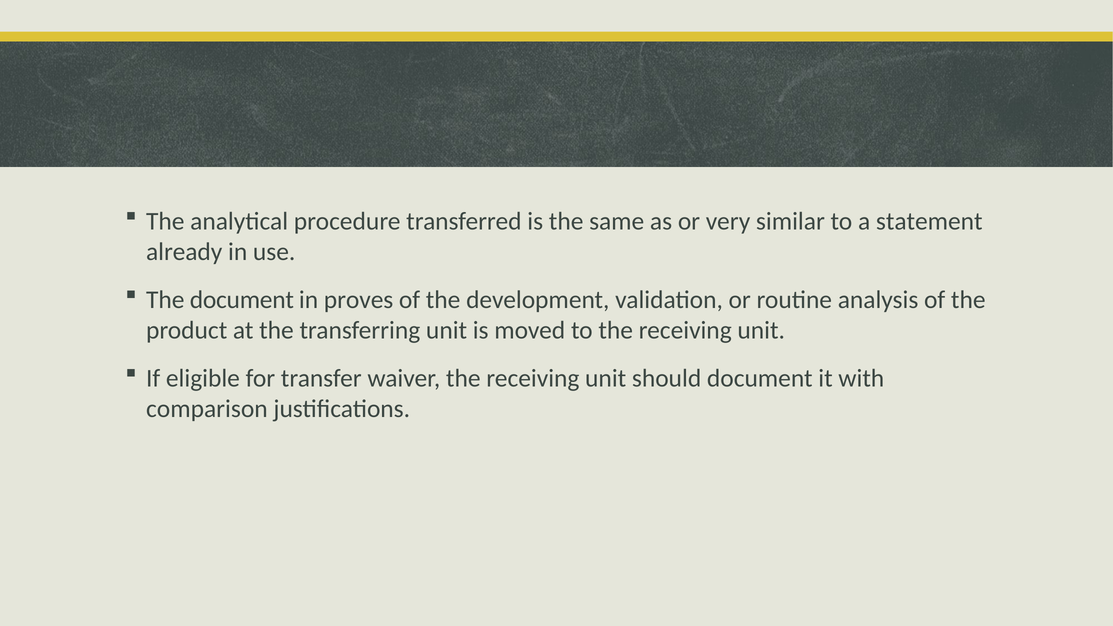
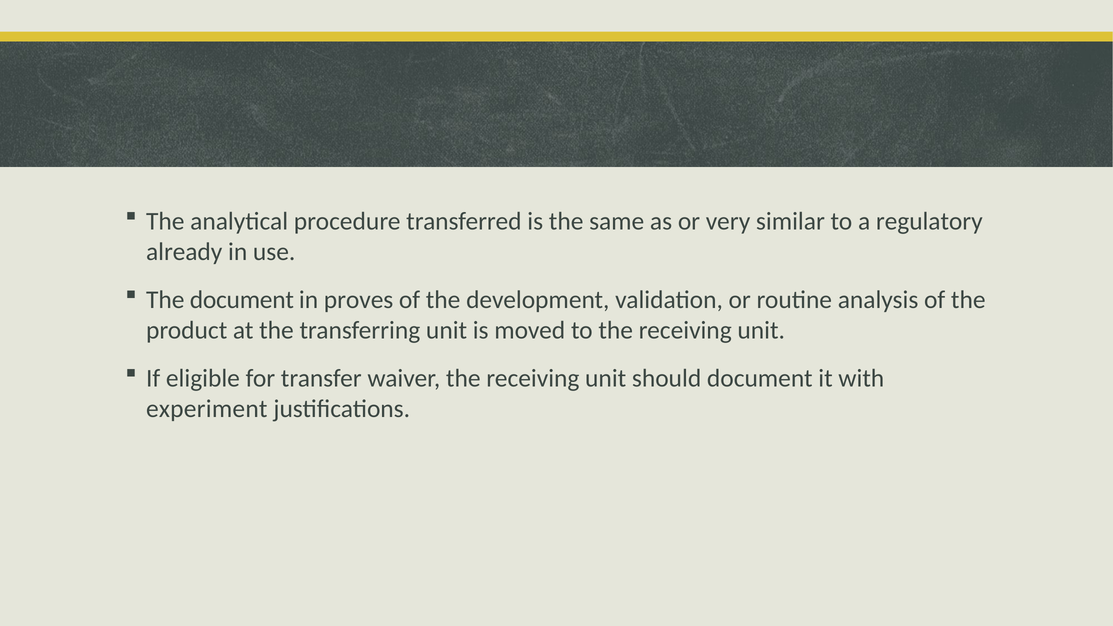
statement: statement -> regulatory (929, 221)
comparison: comparison -> experiment (207, 409)
